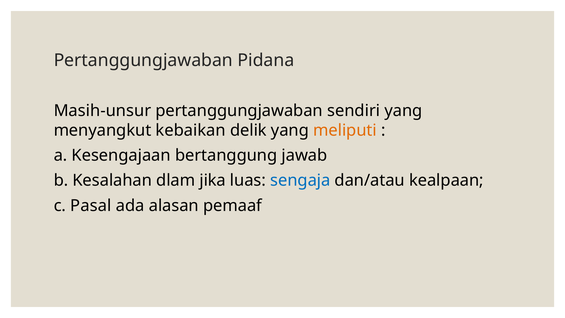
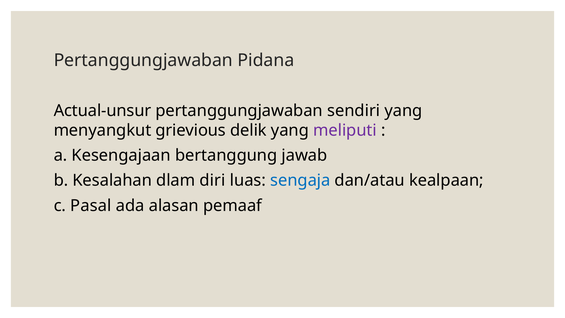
Masih-unsur: Masih-unsur -> Actual-unsur (102, 111)
kebaikan: kebaikan -> grievious (191, 130)
meliputi colour: orange -> purple (345, 130)
jika: jika -> diri (213, 180)
